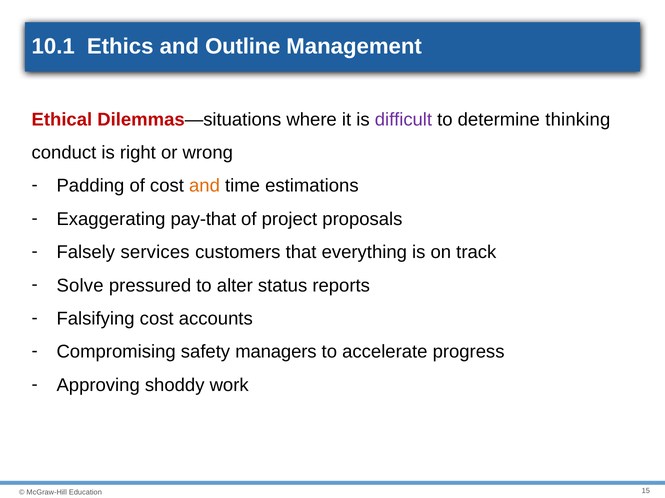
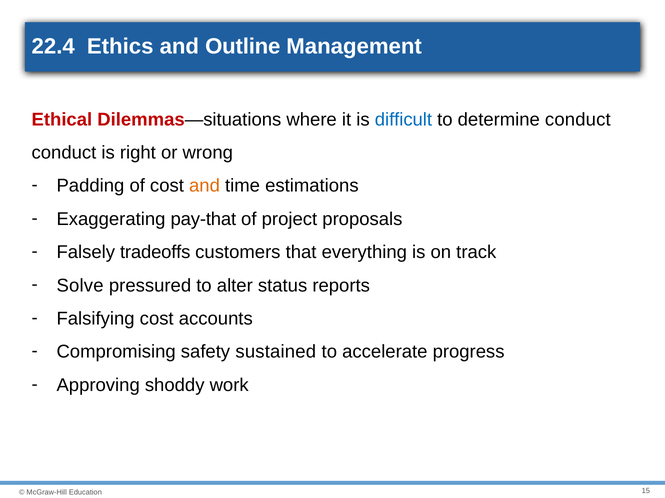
10.1: 10.1 -> 22.4 (53, 47)
difficult colour: purple -> blue (403, 120)
determine thinking: thinking -> conduct (578, 120)
services: services -> tradeoffs (155, 253)
managers: managers -> sustained (276, 352)
